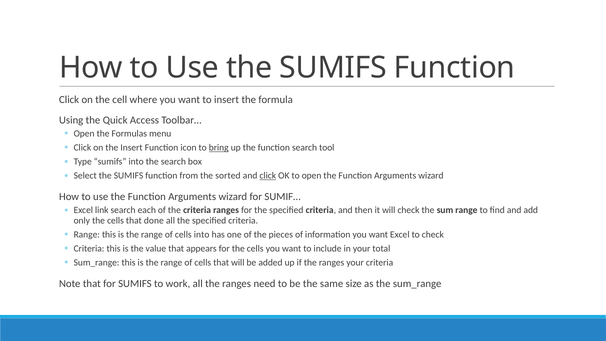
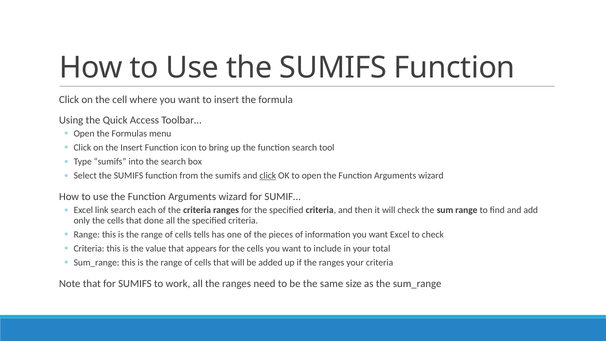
bring underline: present -> none (219, 148)
from the sorted: sorted -> sumifs (228, 176)
cells into: into -> tells (202, 234)
